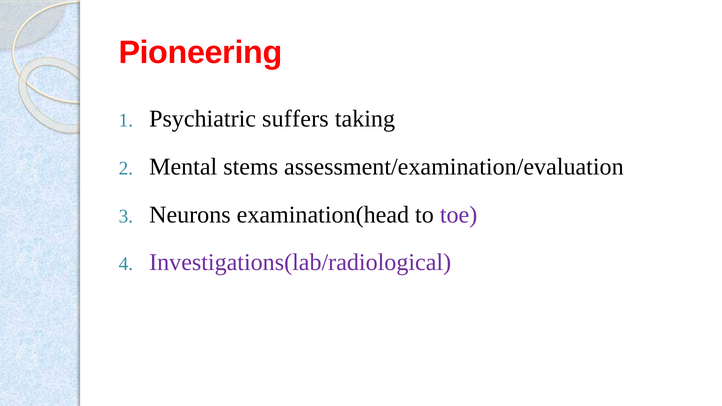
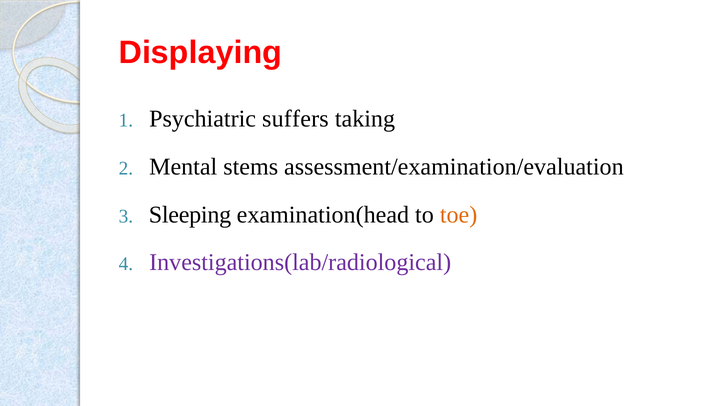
Pioneering: Pioneering -> Displaying (200, 52)
Neurons: Neurons -> Sleeping (190, 215)
toe colour: purple -> orange (459, 215)
